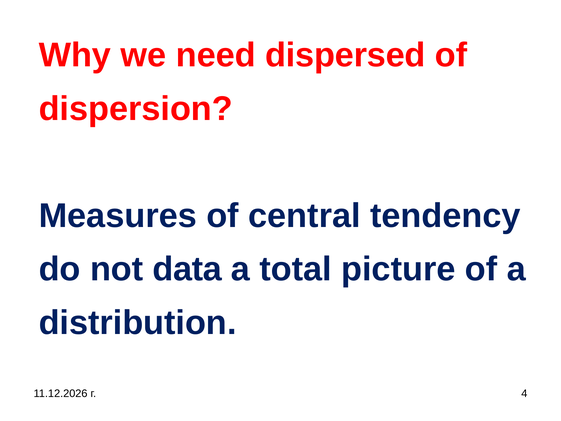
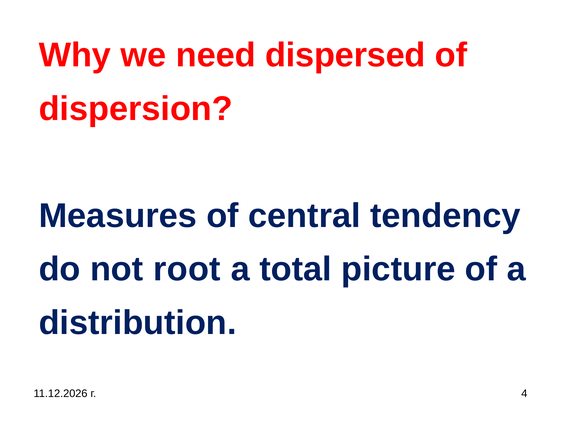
data: data -> root (187, 269)
